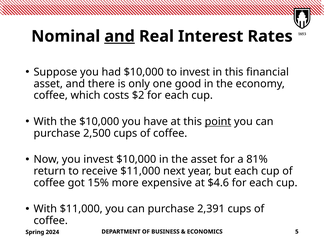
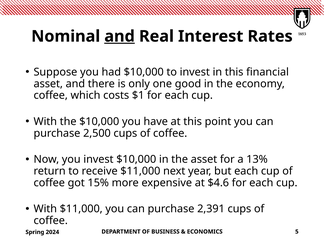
$2: $2 -> $1 (138, 95)
point underline: present -> none (218, 122)
81%: 81% -> 13% (257, 159)
